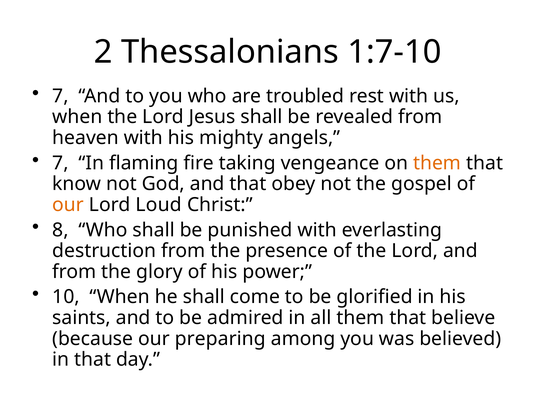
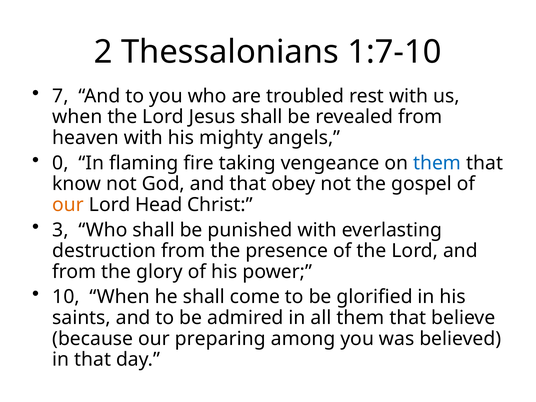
7: 7 -> 0 (60, 163)
them colour: orange -> blue (437, 163)
Loud: Loud -> Head (159, 205)
8: 8 -> 3 (60, 230)
